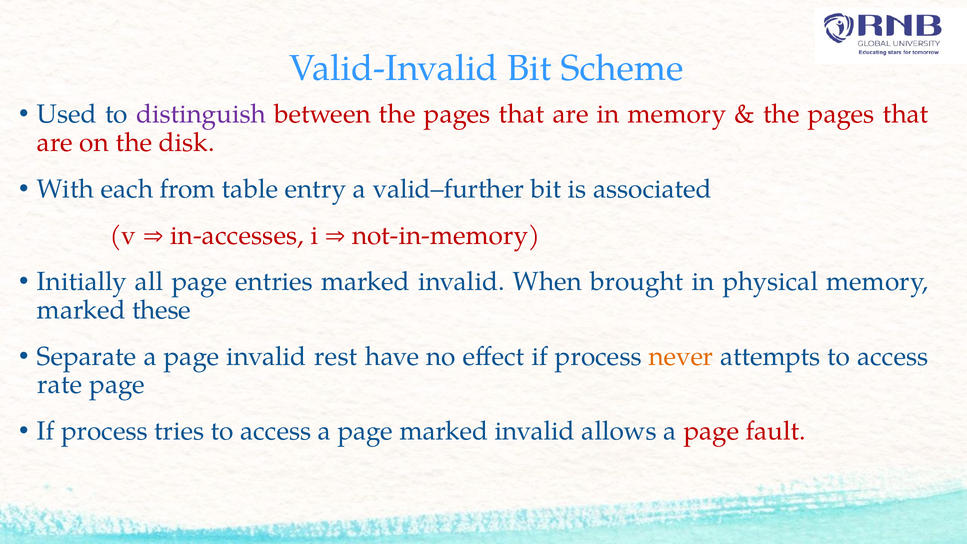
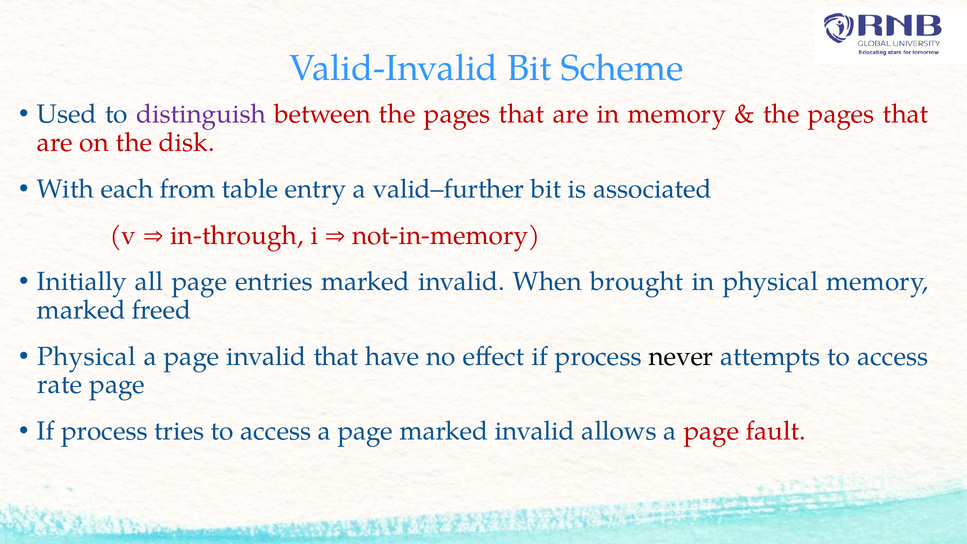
in-accesses: in-accesses -> in-through (237, 235)
these: these -> freed (161, 310)
Separate: Separate -> Physical (87, 357)
invalid rest: rest -> that (336, 357)
never colour: orange -> black (681, 357)
